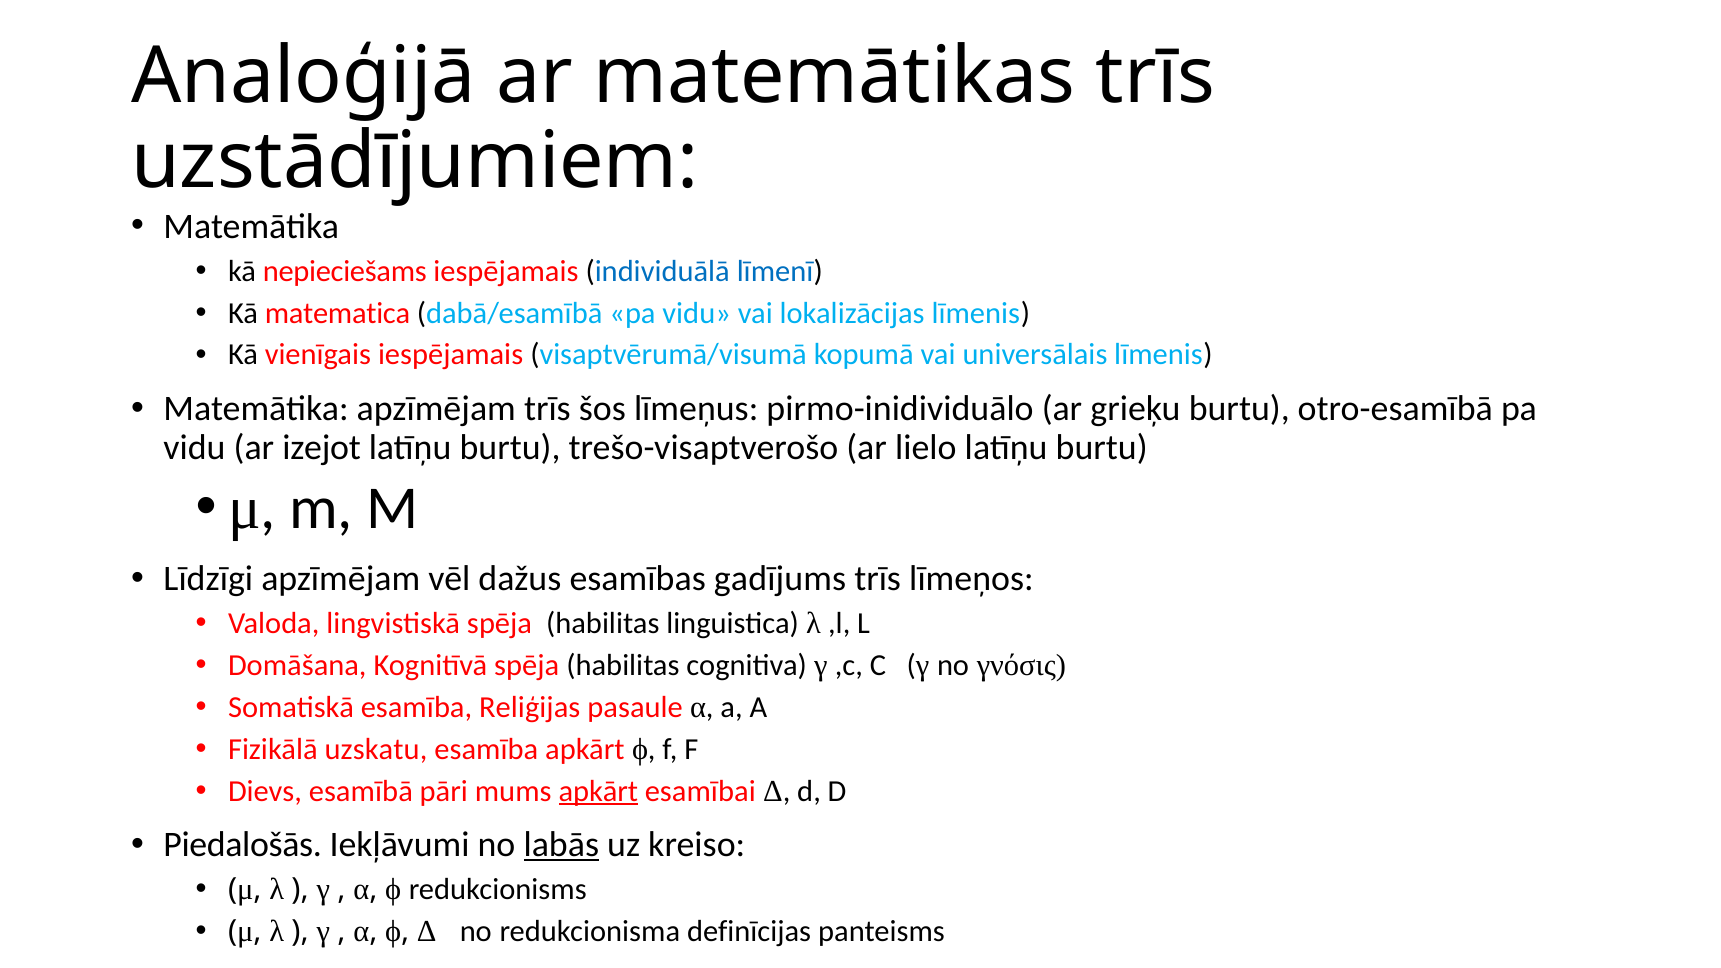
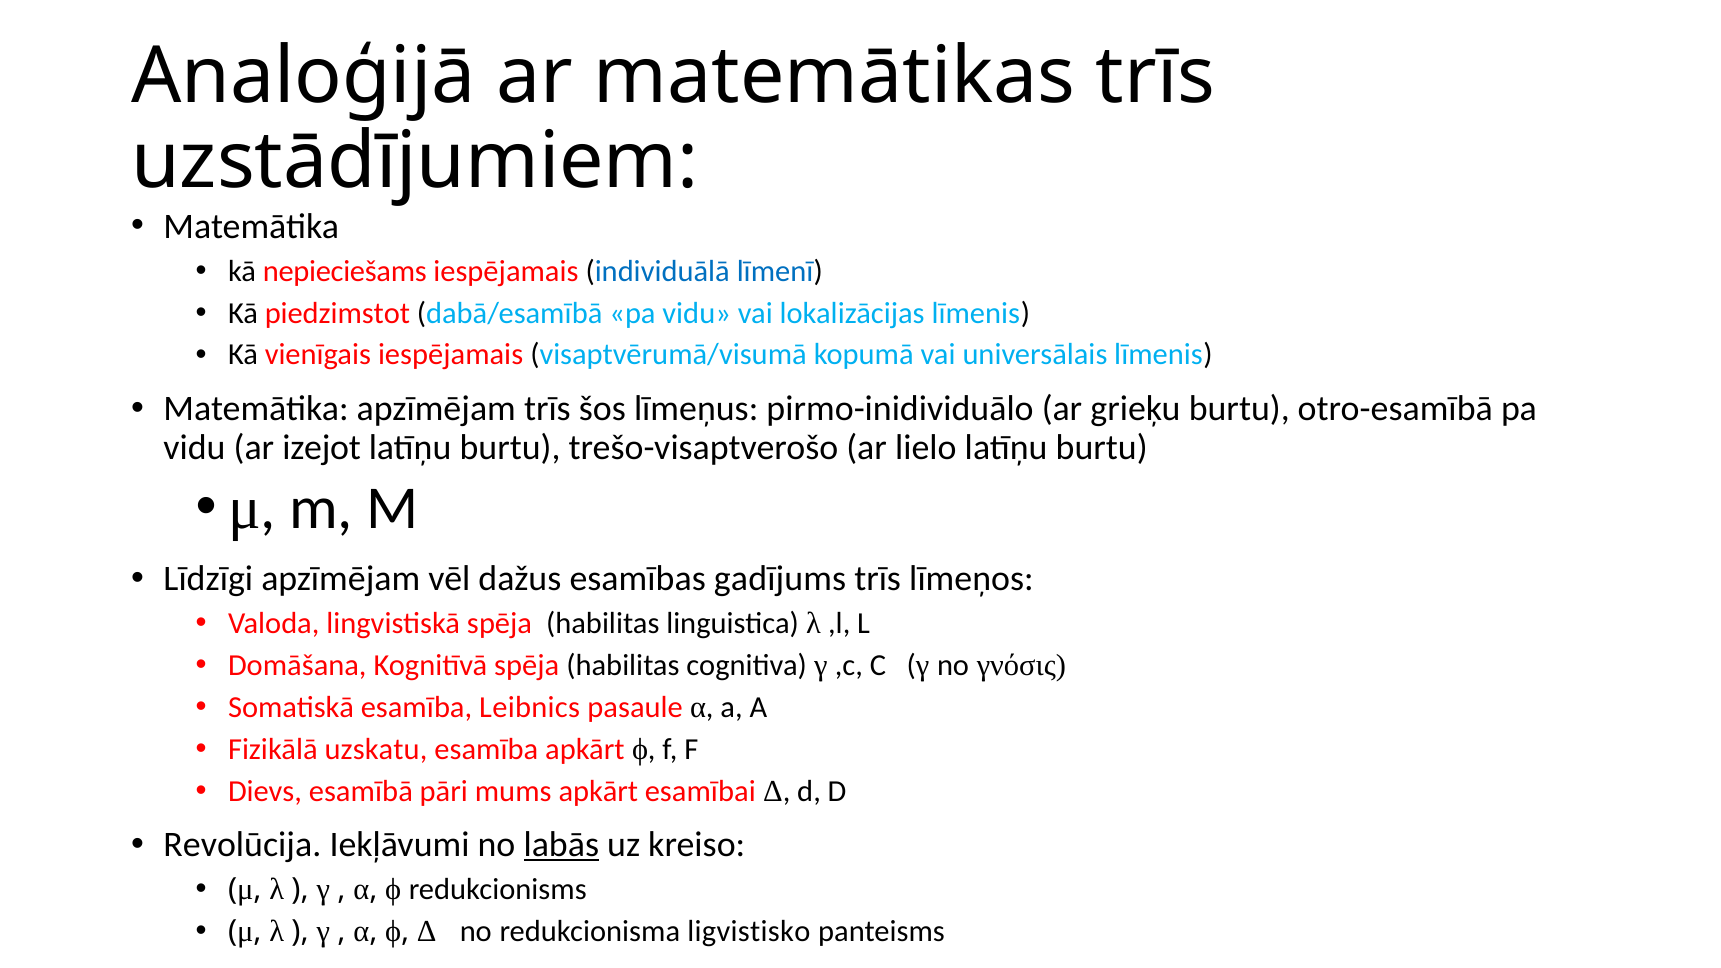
matematica: matematica -> piedzimstot (337, 313)
Reliģijas: Reliģijas -> Leibnics (530, 707)
apkārt underline: present -> none (598, 791)
Piedalošās: Piedalošās -> Revolūcija (242, 845)
definīcijas: definīcijas -> ligvistisko (749, 931)
